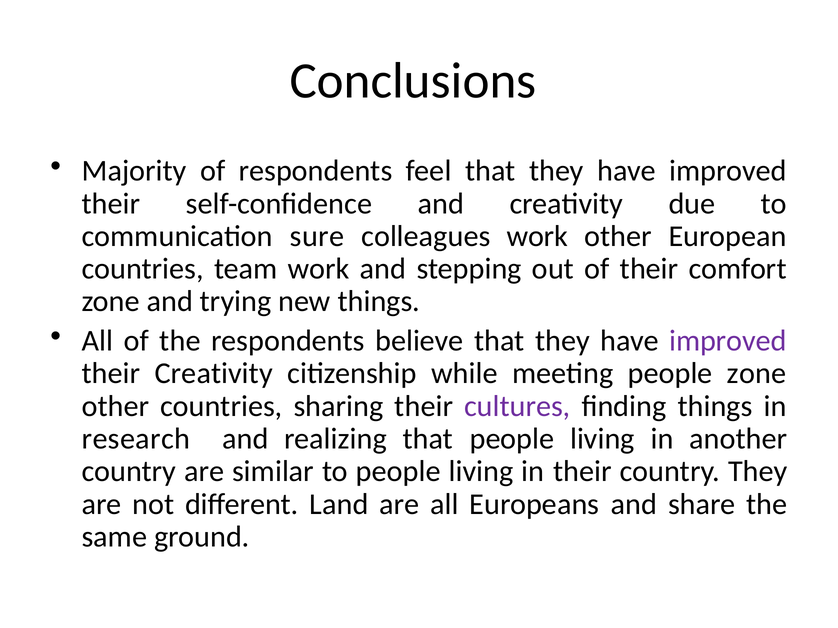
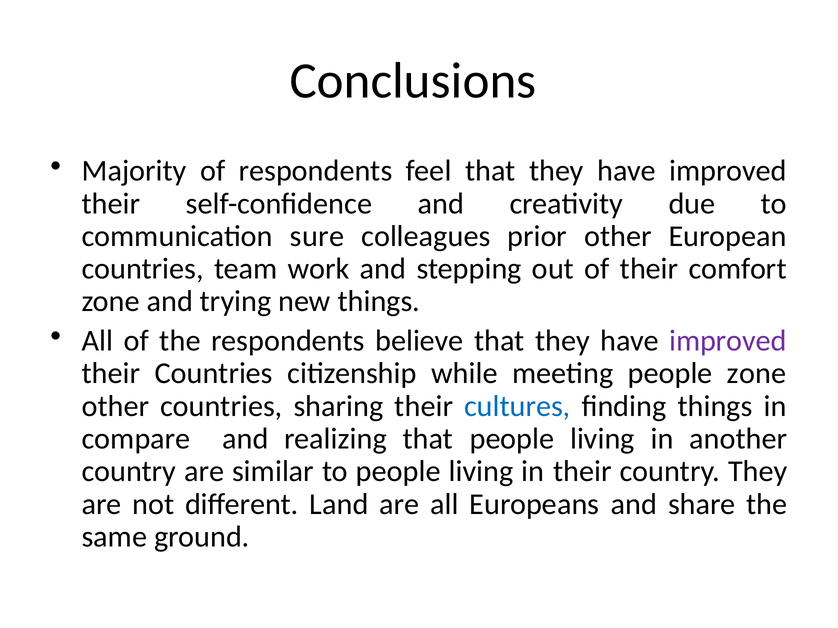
colleagues work: work -> prior (537, 236)
their Creativity: Creativity -> Countries (214, 374)
cultures colour: purple -> blue (517, 406)
research: research -> compare (136, 439)
